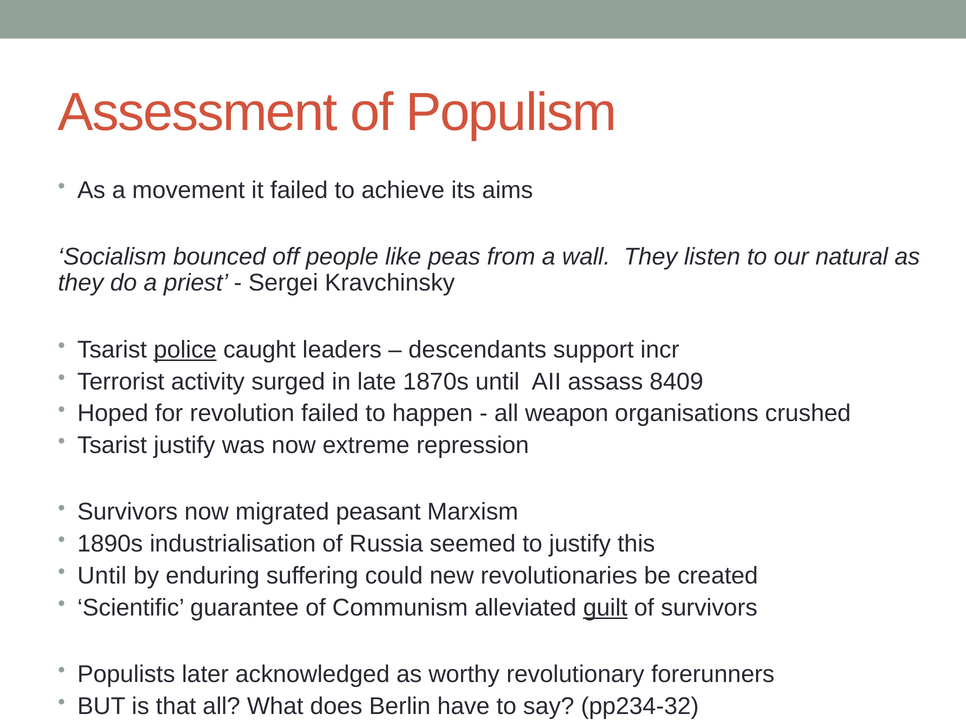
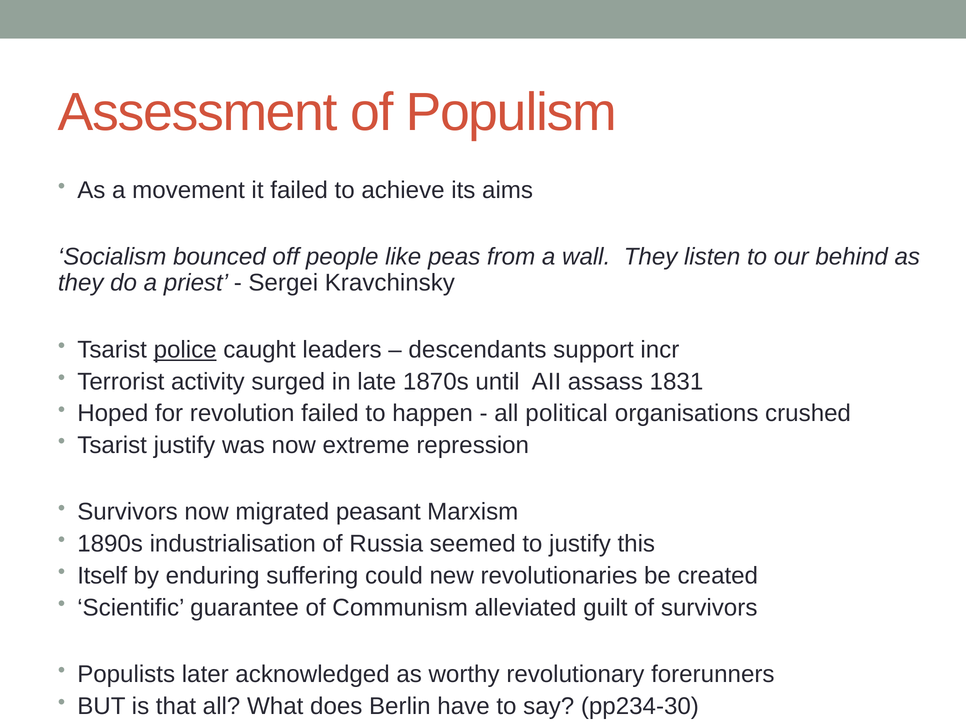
natural: natural -> behind (852, 257)
8409: 8409 -> 1831 (676, 381)
weapon: weapon -> political (567, 413)
Until: Until -> Itself (102, 575)
guilt underline: present -> none (605, 607)
pp234-32: pp234-32 -> pp234-30 (640, 706)
